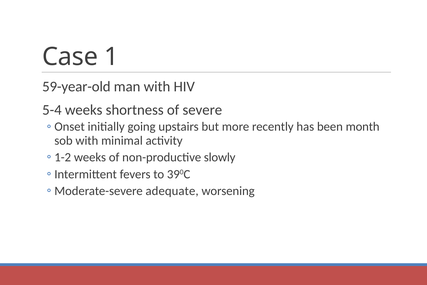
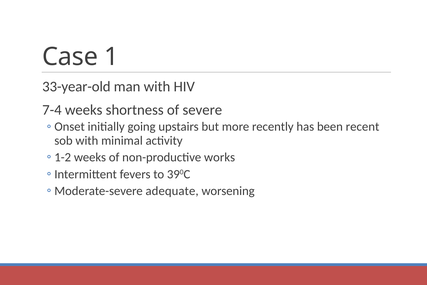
59-year-old: 59-year-old -> 33-year-old (76, 86)
5-4: 5-4 -> 7-4 (52, 110)
month: month -> recent (363, 127)
slowly: slowly -> works (220, 157)
